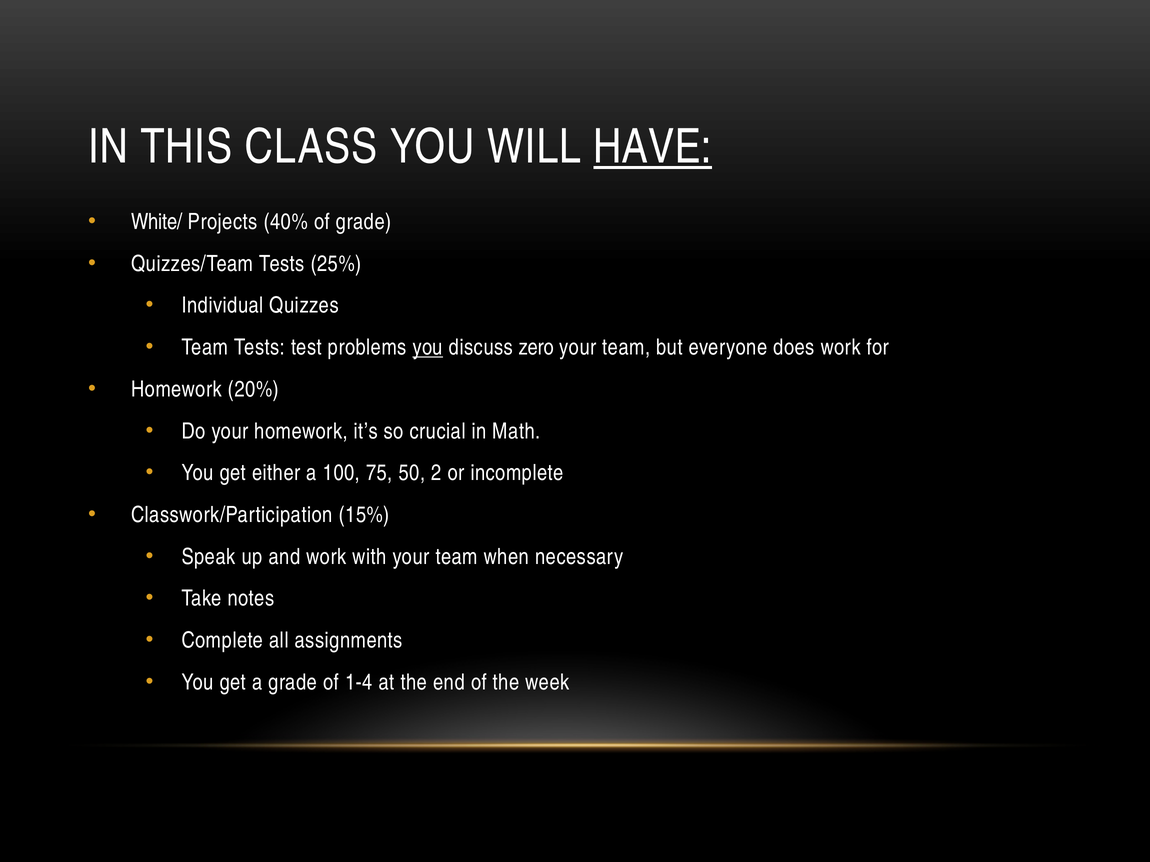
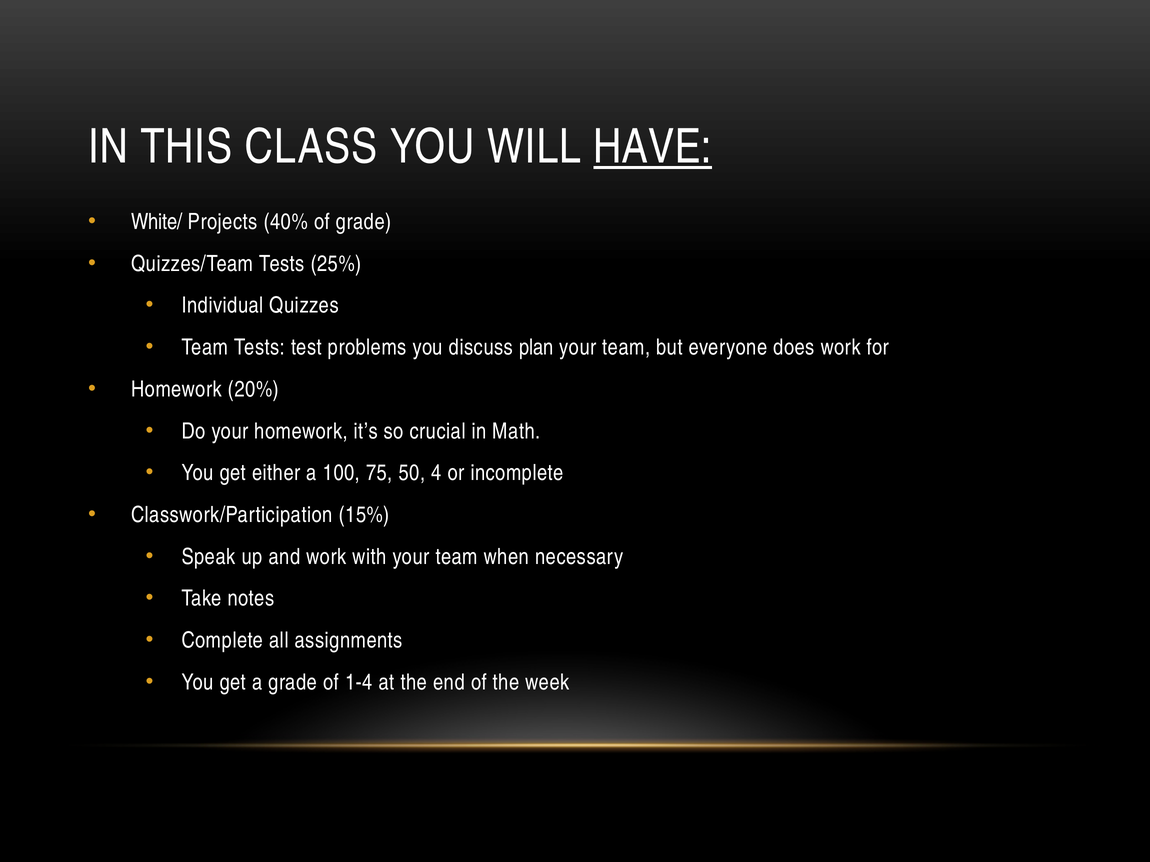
you underline: present -> none (428, 348)
zero: zero -> plan (536, 348)
2: 2 -> 4 (436, 473)
